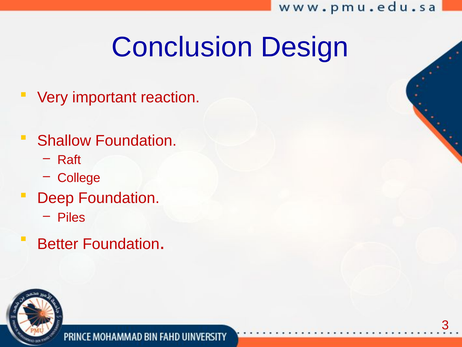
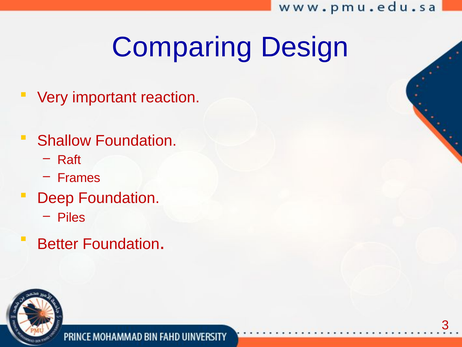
Conclusion: Conclusion -> Comparing (182, 47)
College: College -> Frames (79, 178)
